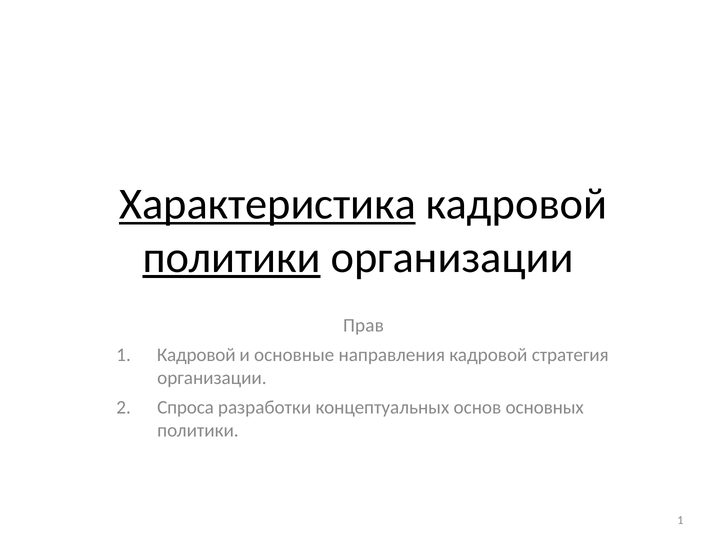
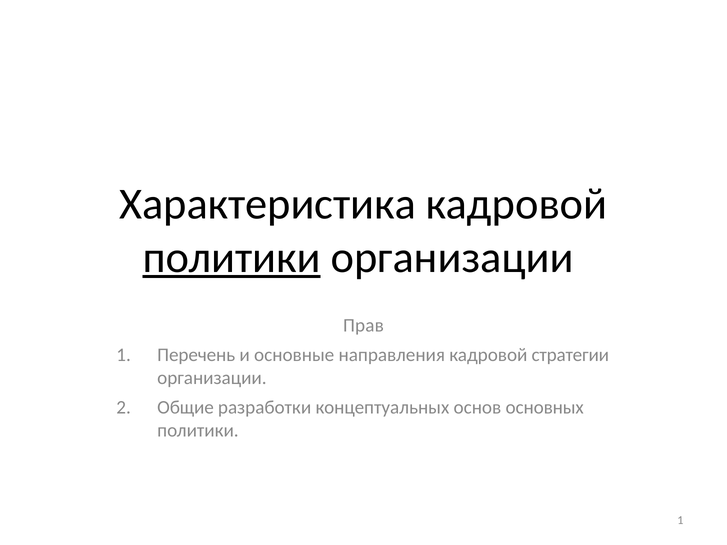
Характеристика underline: present -> none (267, 204)
1 Кадровой: Кадровой -> Перечень (196, 355)
стратегия: стратегия -> стратегии (570, 355)
Спроса: Спроса -> Общие (186, 407)
